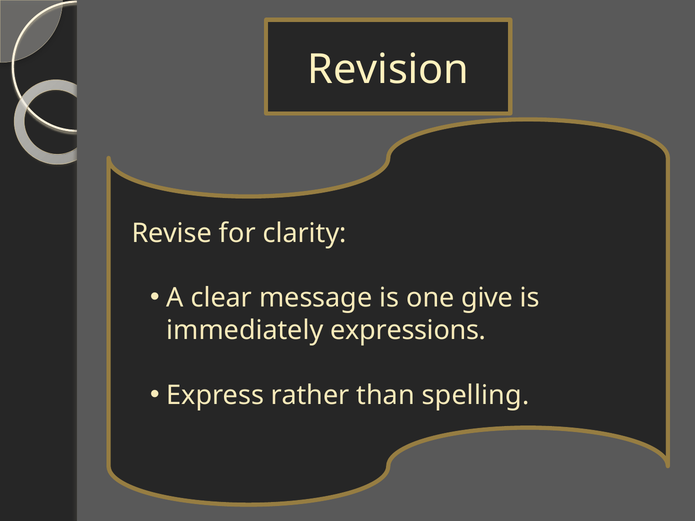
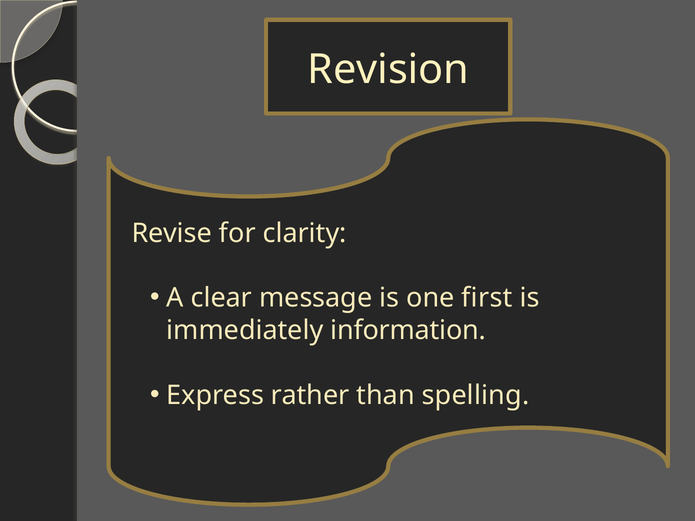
give: give -> first (487, 298)
expressions: expressions -> information (408, 331)
